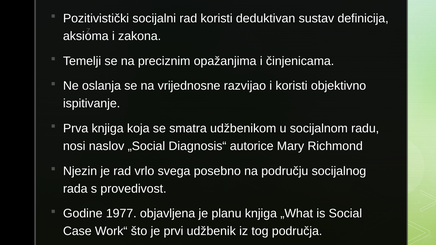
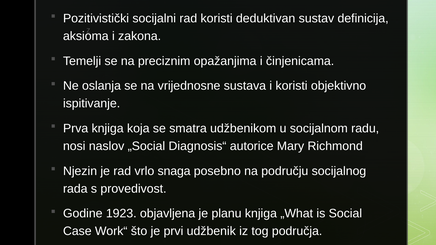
razvijao: razvijao -> sustava (245, 86)
svega: svega -> snaga (174, 171)
1977: 1977 -> 1923 (121, 214)
